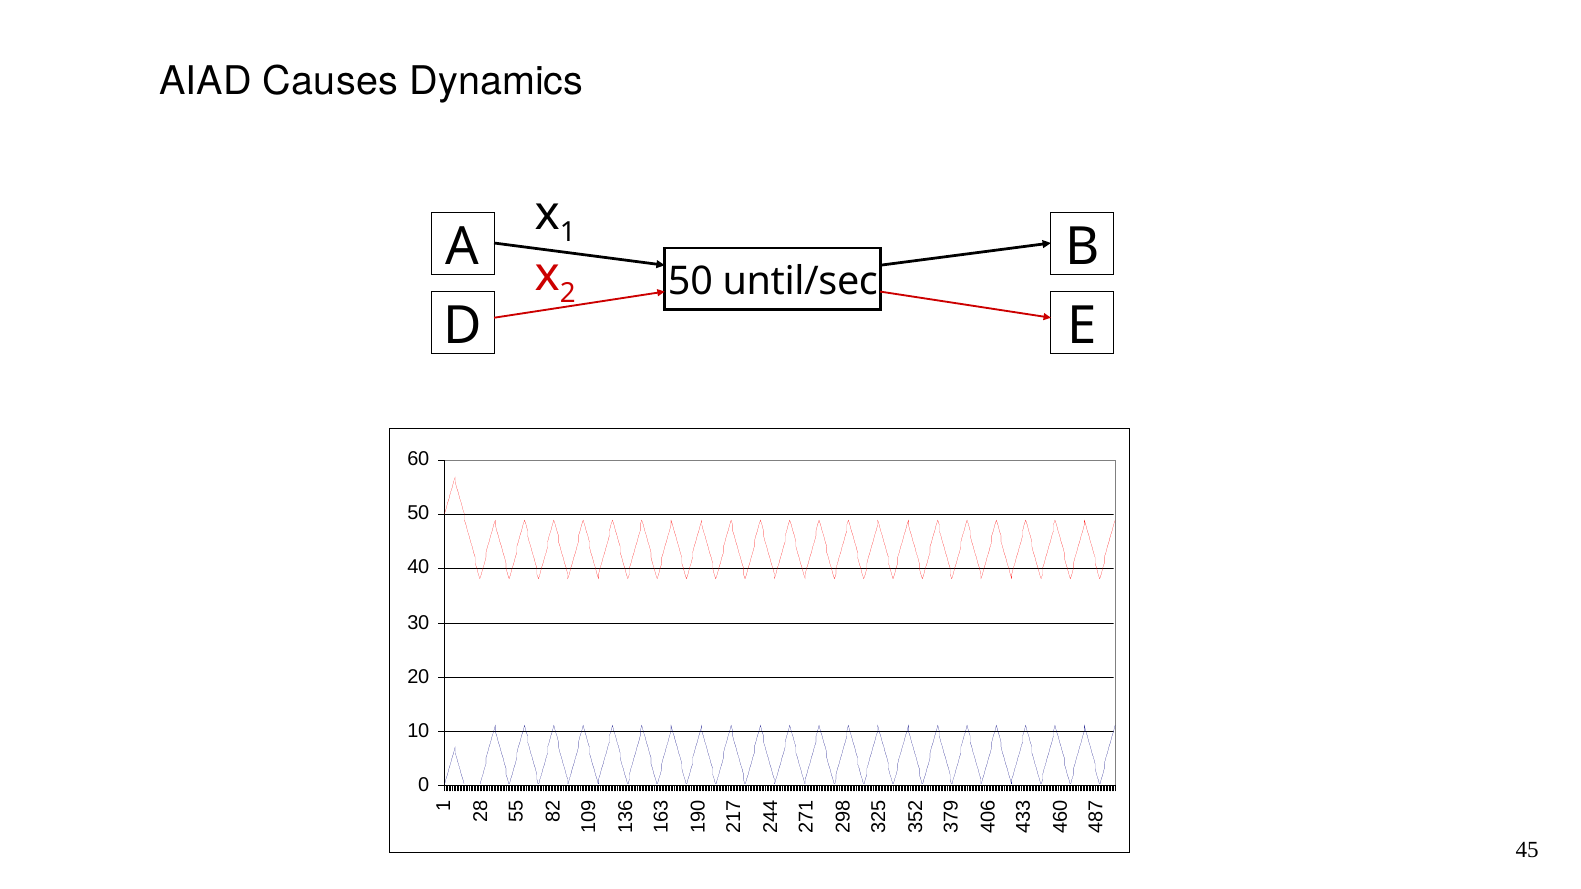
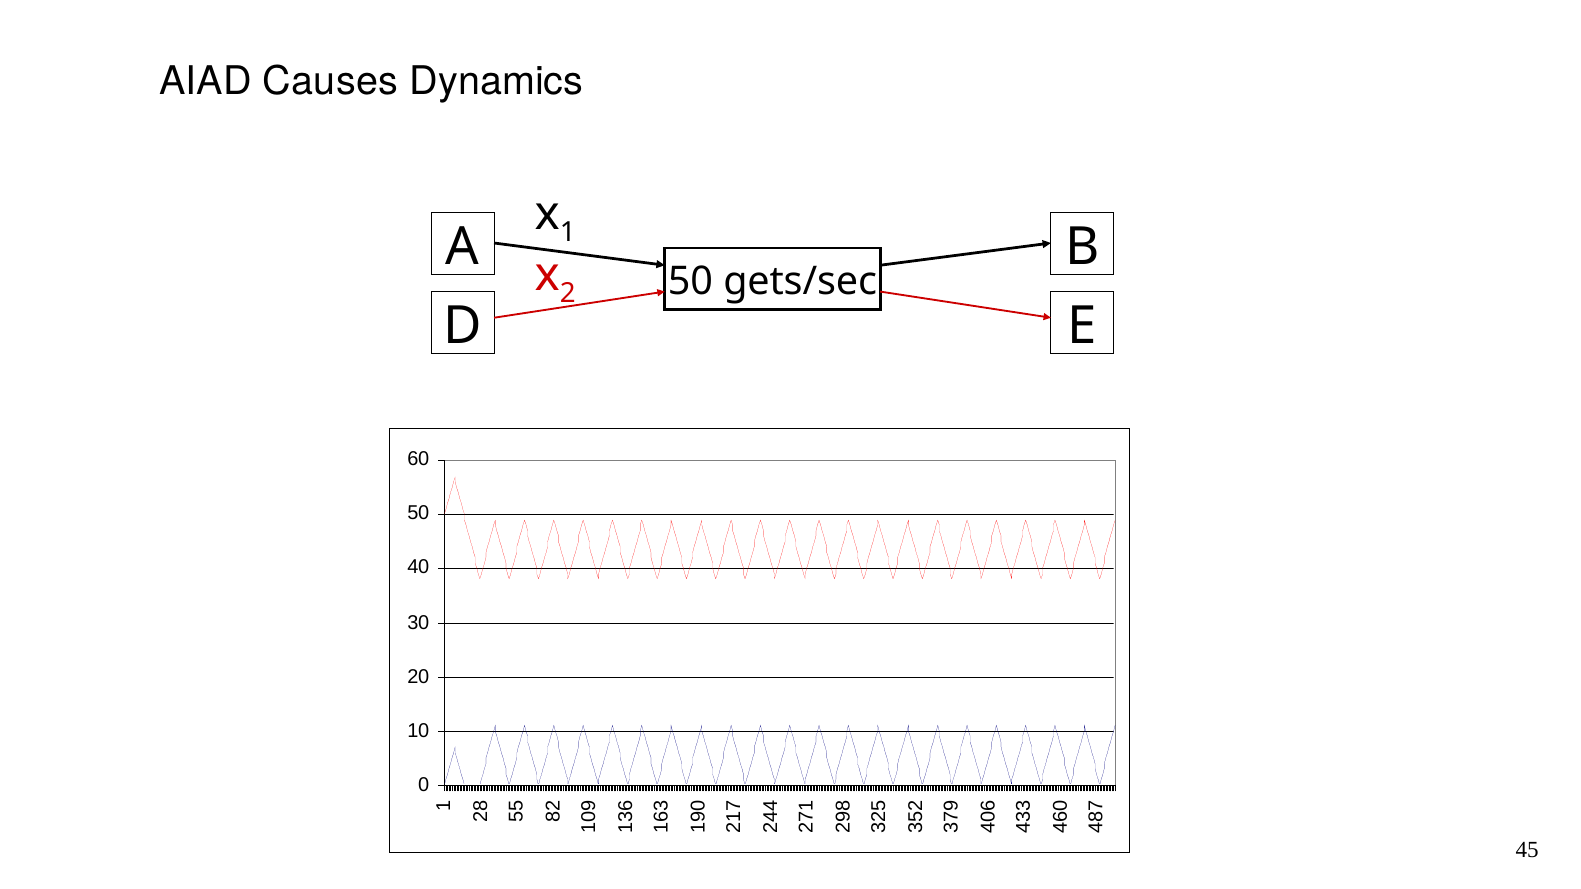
until/sec: until/sec -> gets/sec (800, 282)
